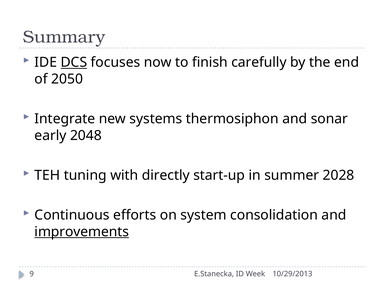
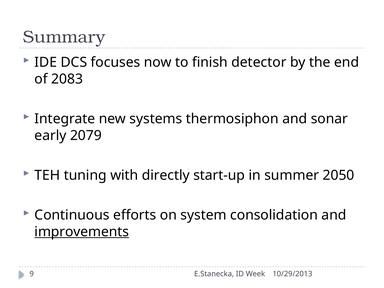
DCS underline: present -> none (74, 62)
carefully: carefully -> detector (259, 62)
2050: 2050 -> 2083 (67, 79)
2048: 2048 -> 2079 (86, 136)
2028: 2028 -> 2050 (339, 175)
